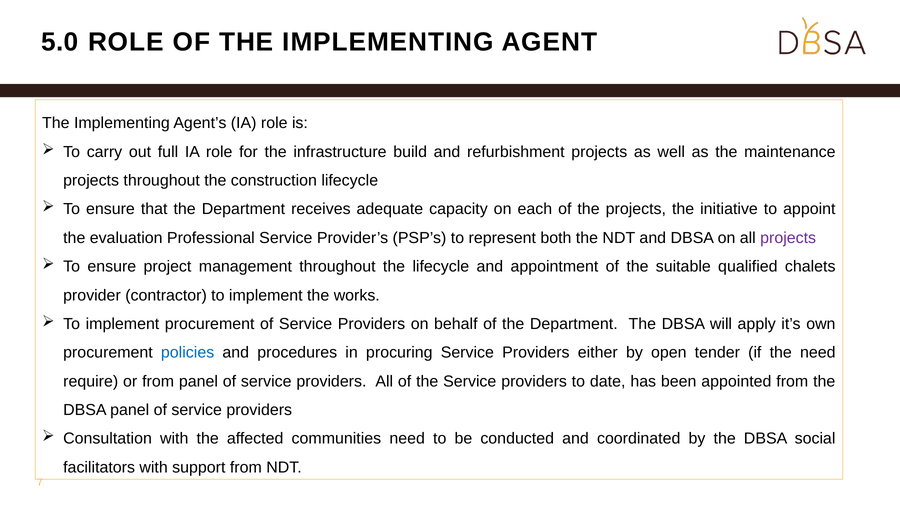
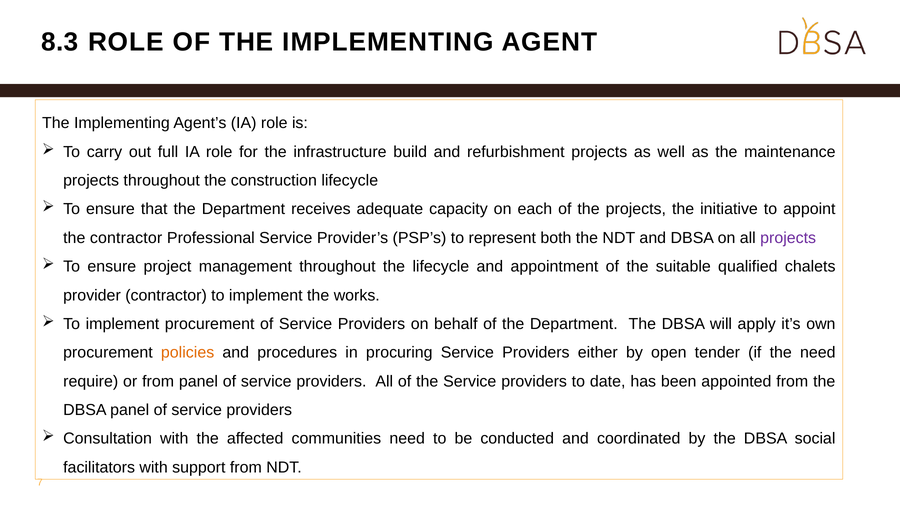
5.0: 5.0 -> 8.3 (60, 42)
the evaluation: evaluation -> contractor (126, 238)
policies colour: blue -> orange (188, 353)
